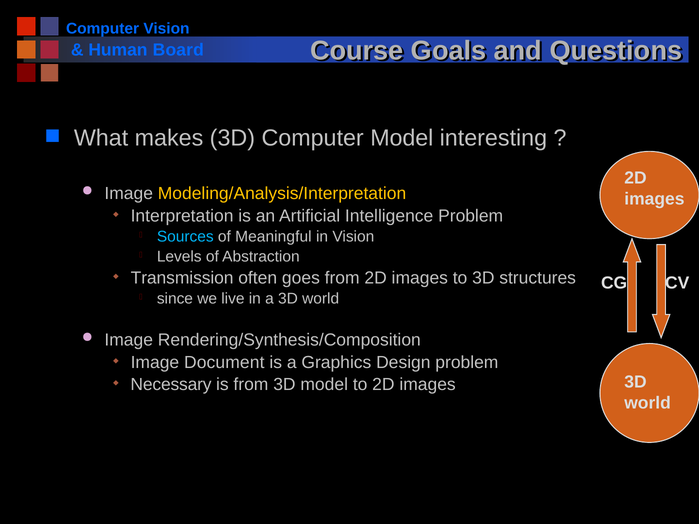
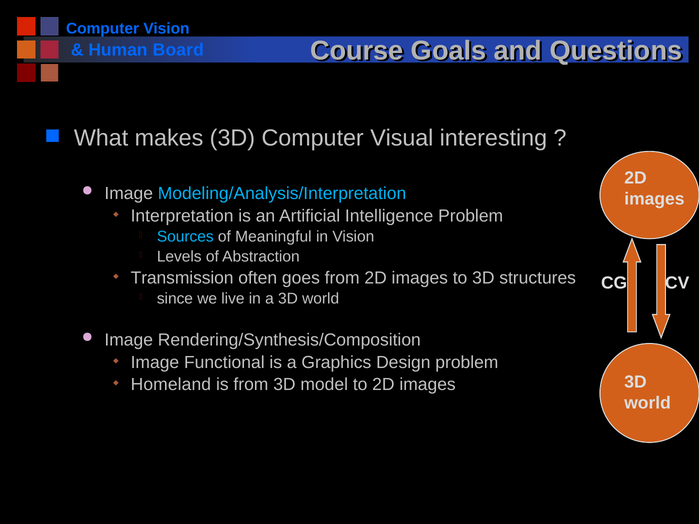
Computer Model: Model -> Visual (402, 138)
Modeling/Analysis/Interpretation colour: yellow -> light blue (282, 194)
Document: Document -> Functional (224, 362)
Necessary: Necessary -> Homeland (171, 385)
